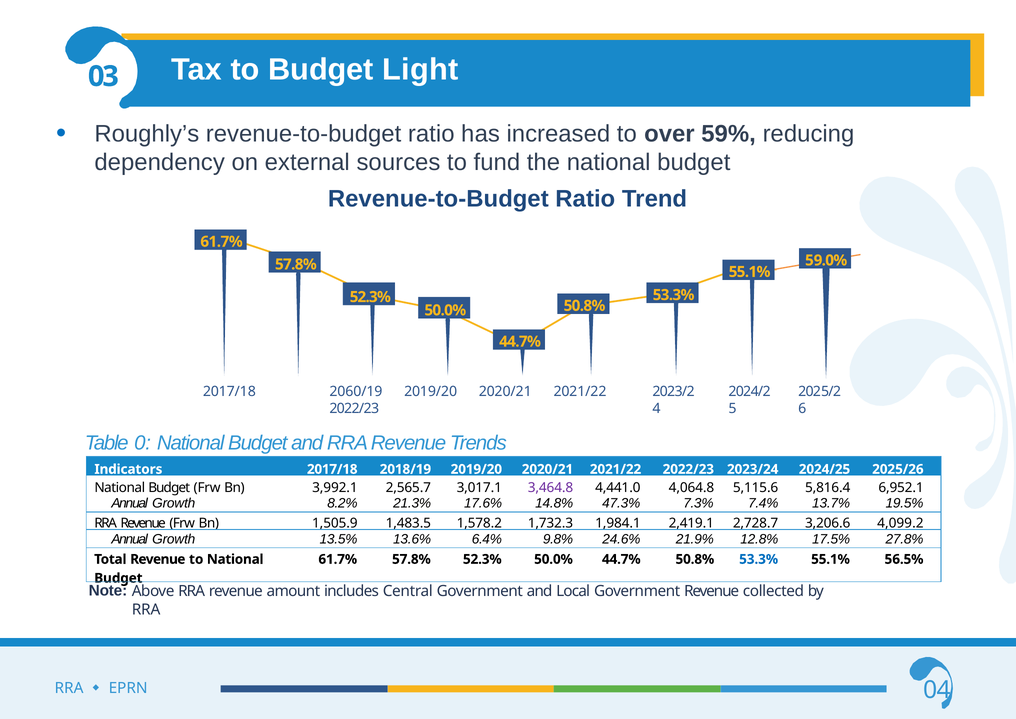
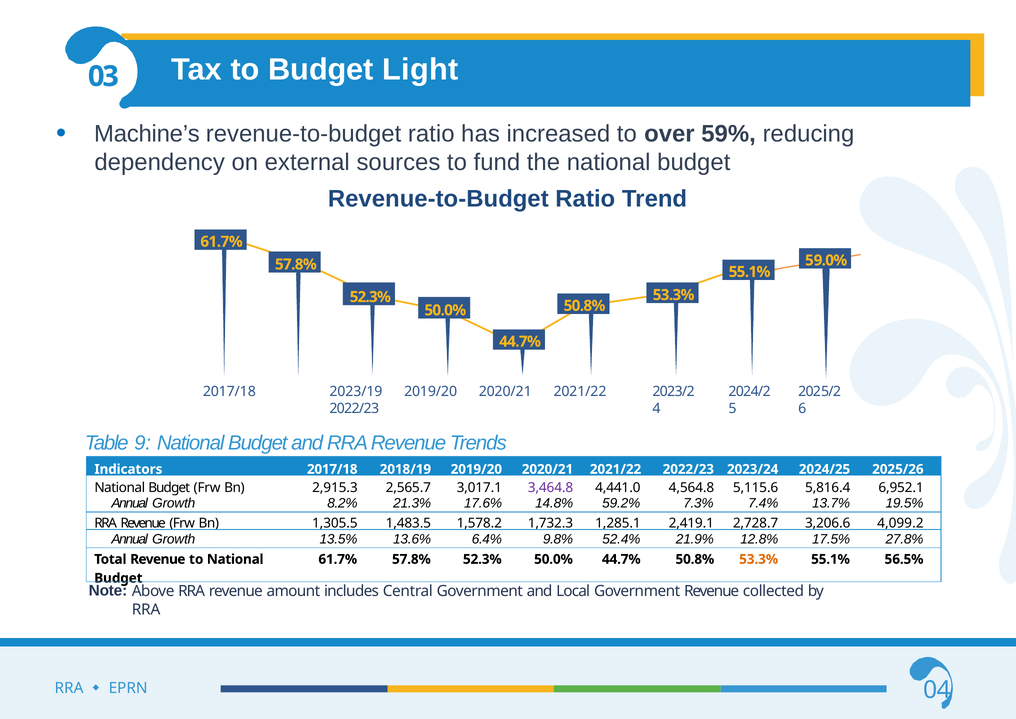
Roughly’s: Roughly’s -> Machine’s (147, 134)
2060/19: 2060/19 -> 2023/19 (356, 391)
0: 0 -> 9 (143, 443)
3,992.1: 3,992.1 -> 2,915.3 (335, 488)
4,064.8: 4,064.8 -> 4,564.8 (691, 488)
47.3%: 47.3% -> 59.2% (621, 503)
1,505.9: 1,505.9 -> 1,305.5 (335, 523)
1,984.1: 1,984.1 -> 1,285.1 (618, 523)
24.6%: 24.6% -> 52.4% (621, 539)
53.3% colour: blue -> orange (759, 559)
